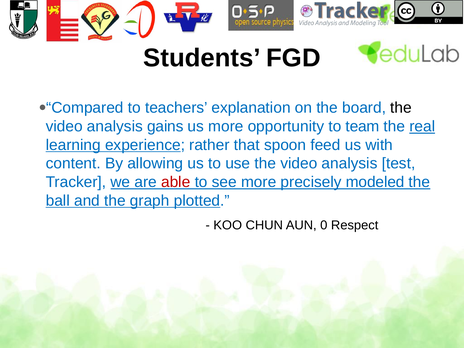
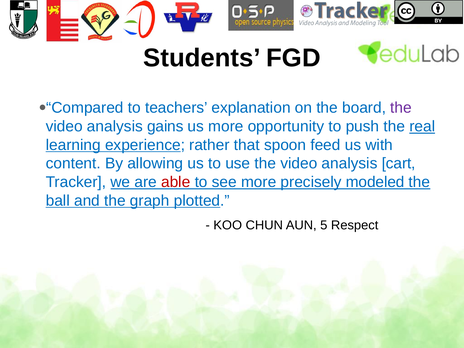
the colour: black -> purple (401, 108)
team: team -> push (362, 126)
test: test -> cart (399, 163)
0: 0 -> 5 (324, 225)
